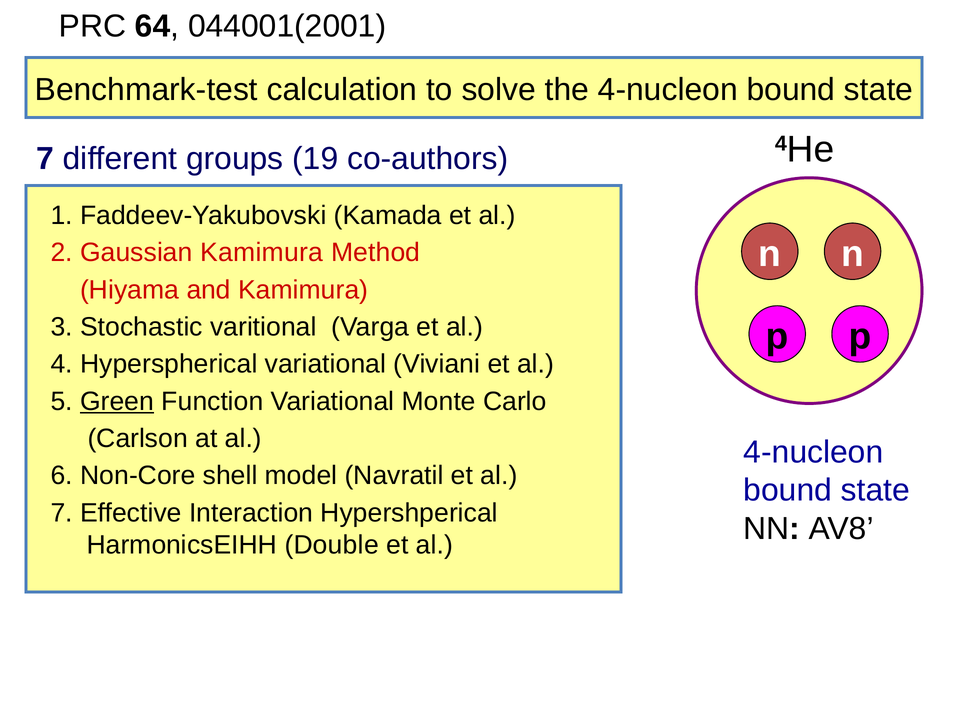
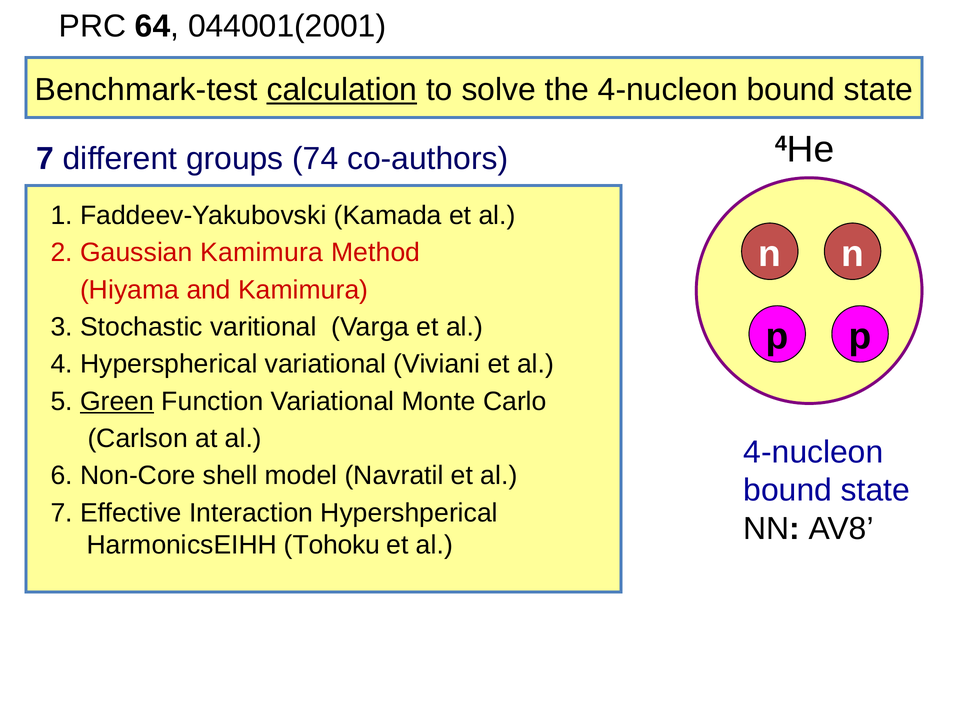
calculation underline: none -> present (342, 90)
19: 19 -> 74 (315, 159)
Double: Double -> Tohoku (332, 545)
